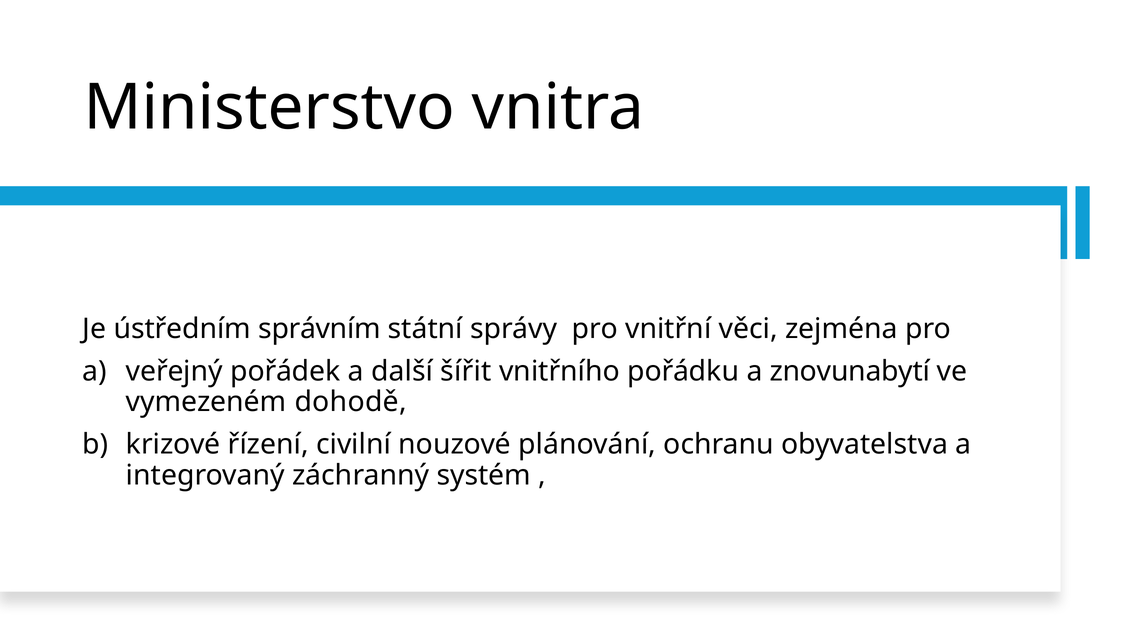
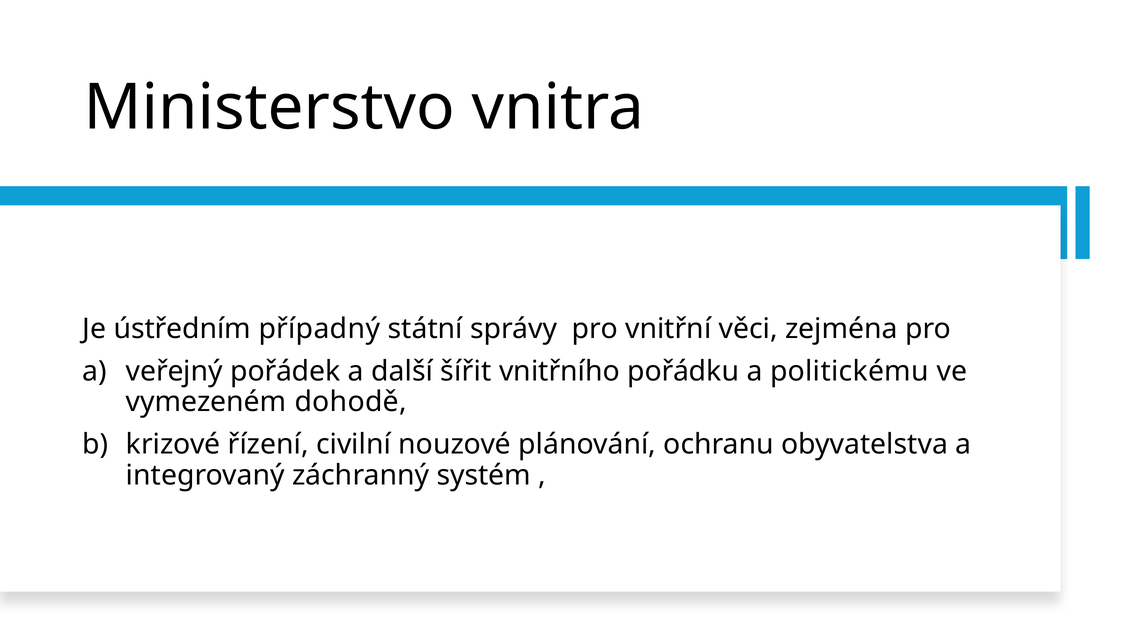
správním: správním -> případný (319, 329)
znovunabytí: znovunabytí -> politickému (849, 371)
